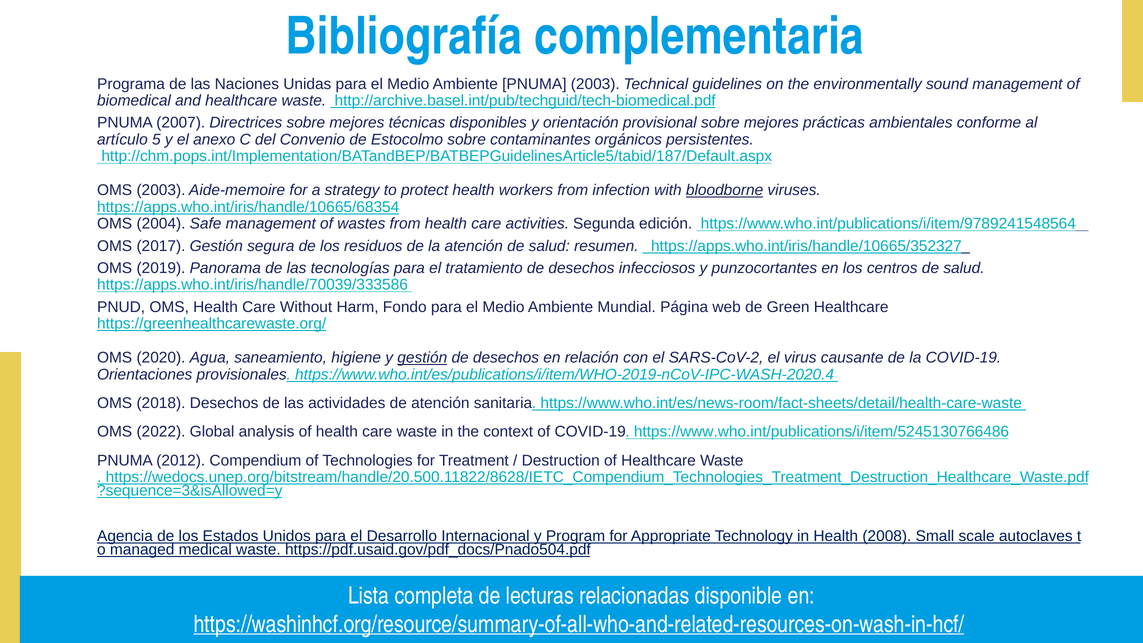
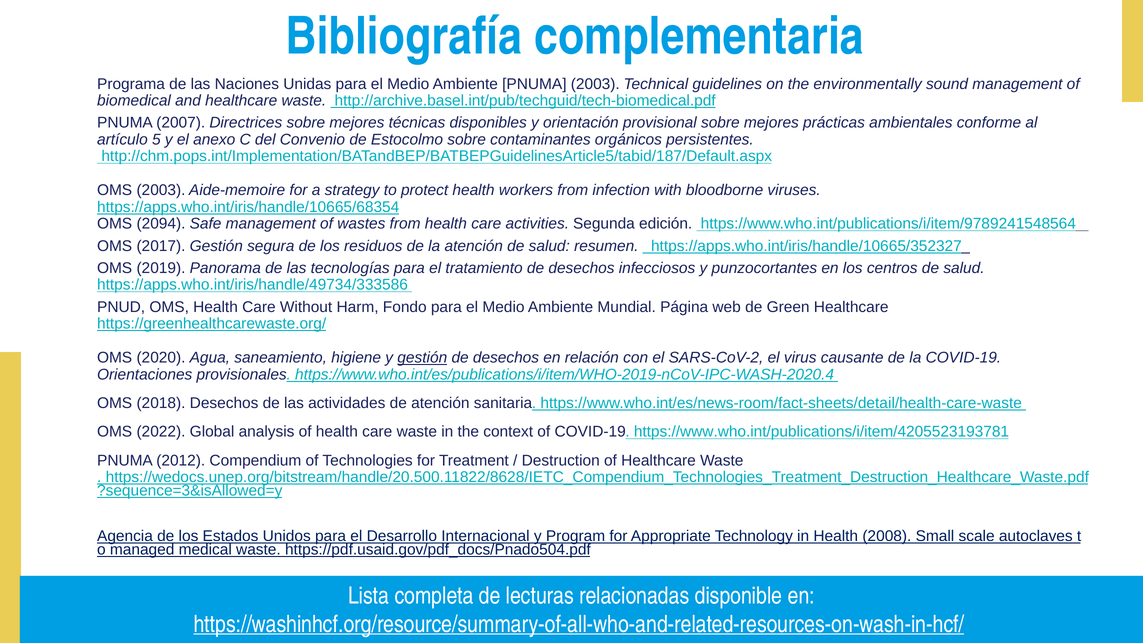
bloodborne underline: present -> none (725, 190)
2004: 2004 -> 2094 (161, 224)
https://apps.who.int/iris/handle/70039/333586: https://apps.who.int/iris/handle/70039/333586 -> https://apps.who.int/iris/handle/49734/333586 (252, 285)
https://www.who.int/publications/i/item/5245130766486: https://www.who.int/publications/i/item/5245130766486 -> https://www.who.int/publications/i/item/4205523193781 (821, 432)
